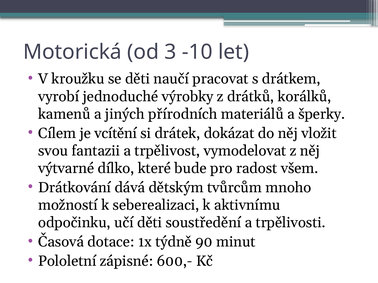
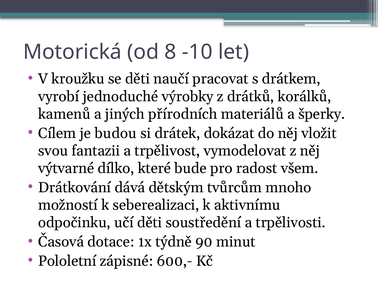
3: 3 -> 8 (170, 52)
vcítění: vcítění -> budou (116, 133)
